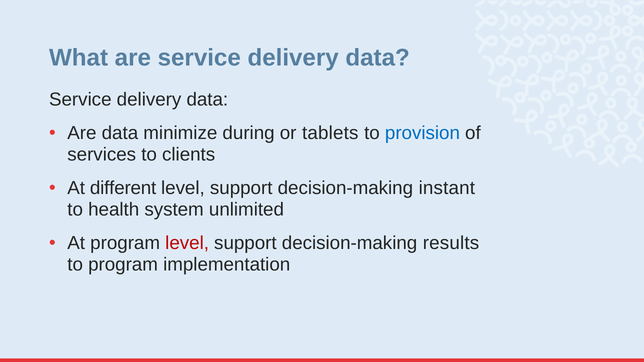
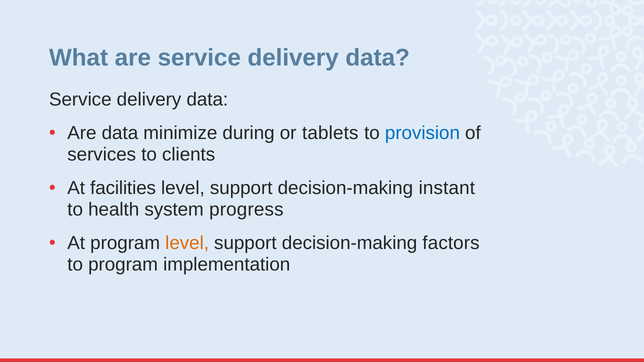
different: different -> facilities (123, 188)
unlimited: unlimited -> progress (246, 210)
level colour: red -> orange (187, 243)
results: results -> factors (451, 243)
